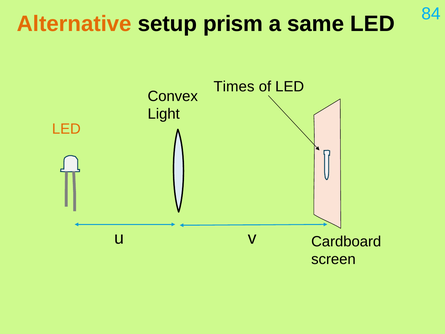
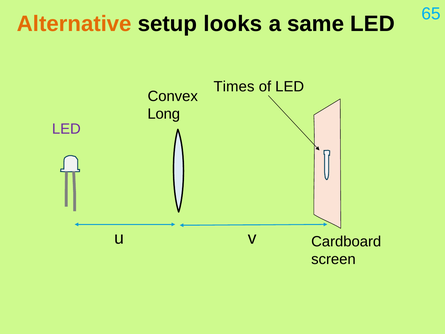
prism: prism -> looks (233, 24)
84: 84 -> 65 (431, 14)
Light: Light -> Long (164, 114)
LED colour: orange -> purple (66, 129)
